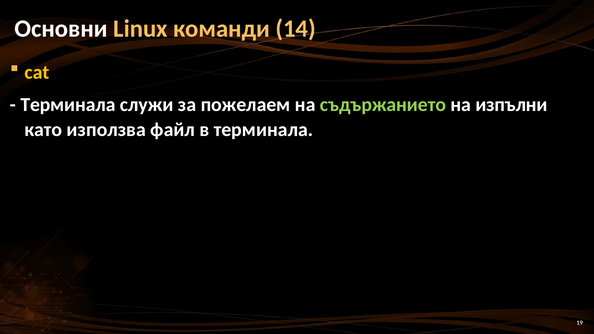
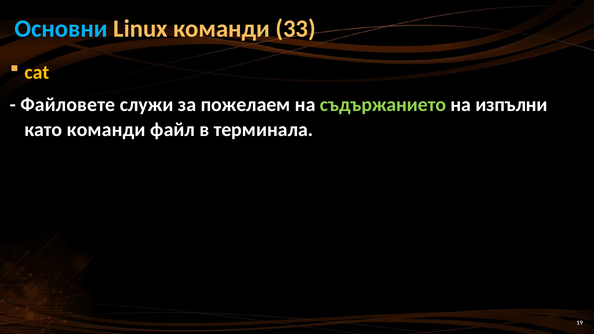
Основни colour: white -> light blue (61, 29)
14: 14 -> 33 (296, 29)
Терминала: Терминала -> Файловете (68, 105)
като използва: използва -> команди (106, 130)
